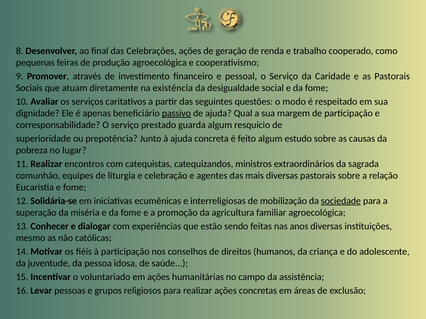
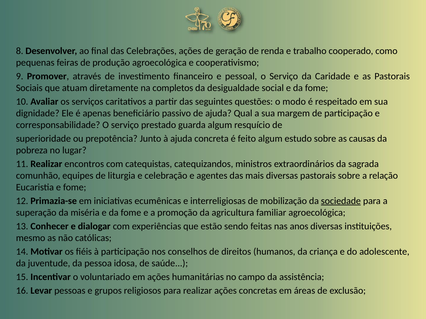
existência: existência -> completos (173, 88)
passivo underline: present -> none (176, 113)
Solidária-se: Solidária-se -> Primazia-se (54, 201)
